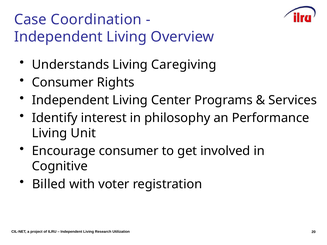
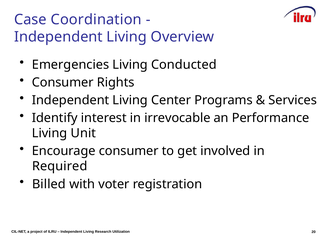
Understands: Understands -> Emergencies (71, 65)
Caregiving: Caregiving -> Conducted (184, 65)
philosophy: philosophy -> irrevocable (177, 118)
Cognitive: Cognitive -> Required (60, 166)
